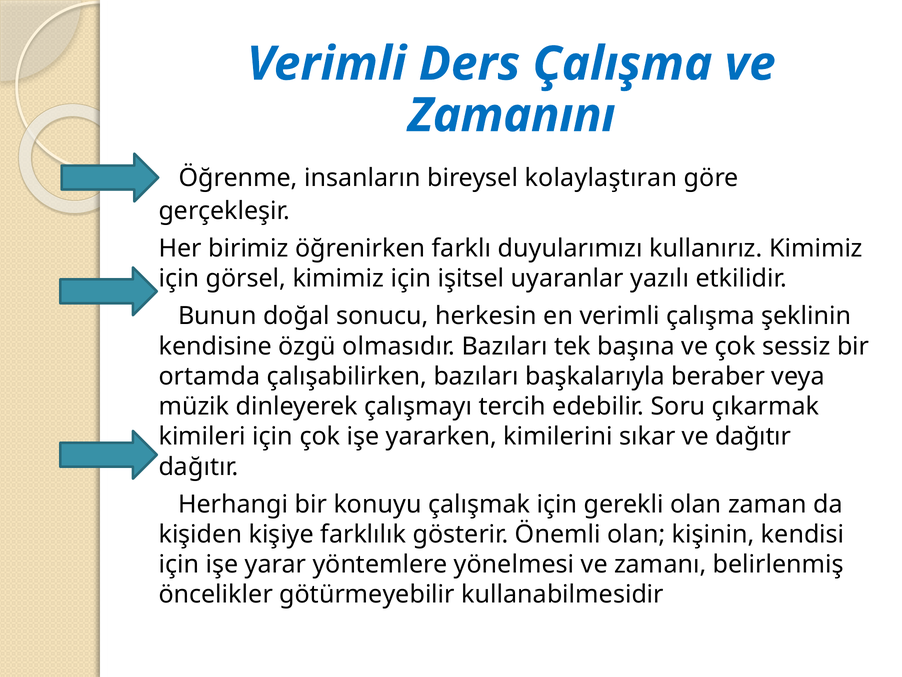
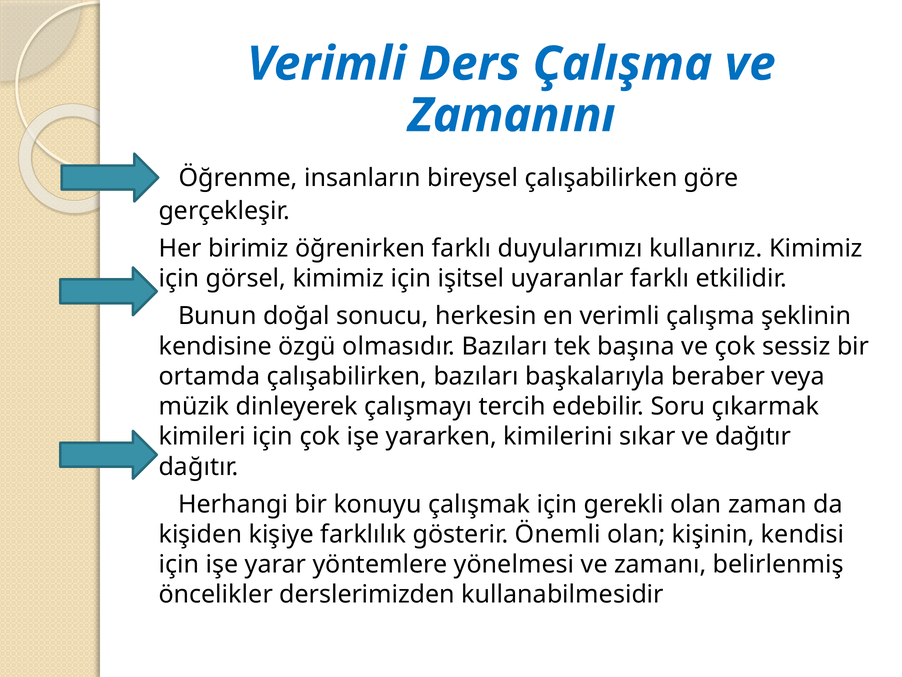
bireysel kolaylaştıran: kolaylaştıran -> çalışabilirken (601, 178)
uyaranlar yazılı: yazılı -> farklı (660, 278)
götürmeyebilir: götürmeyebilir -> derslerimizden (367, 594)
